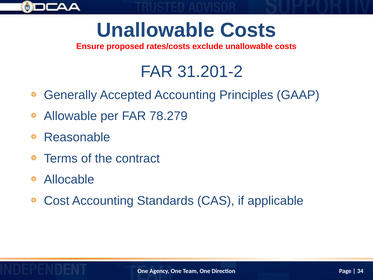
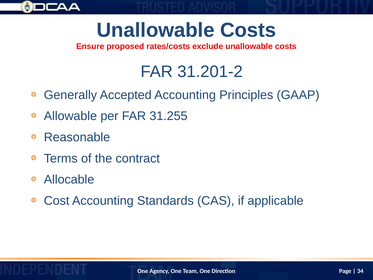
78.279: 78.279 -> 31.255 (169, 116)
